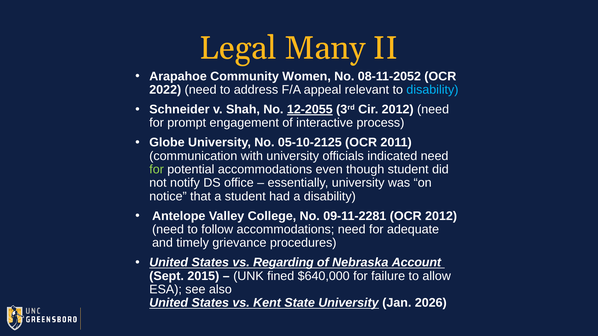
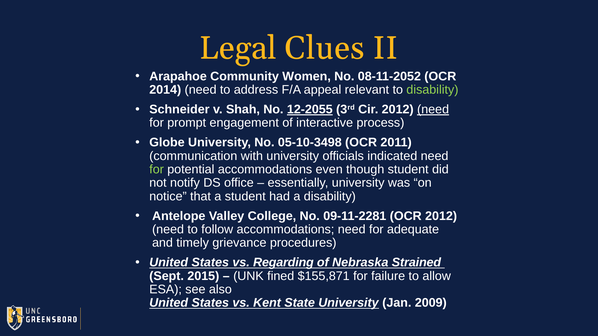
Many: Many -> Clues (325, 48)
2022: 2022 -> 2014 (165, 90)
disability colour: light blue -> light green (432, 90)
need underline: none -> present (433, 110)
05-10-2125: 05-10-2125 -> 05-10-3498 (310, 143)
Account: Account -> Strained (416, 263)
$640,000: $640,000 -> $155,871 (324, 276)
2026: 2026 -> 2009 (431, 303)
